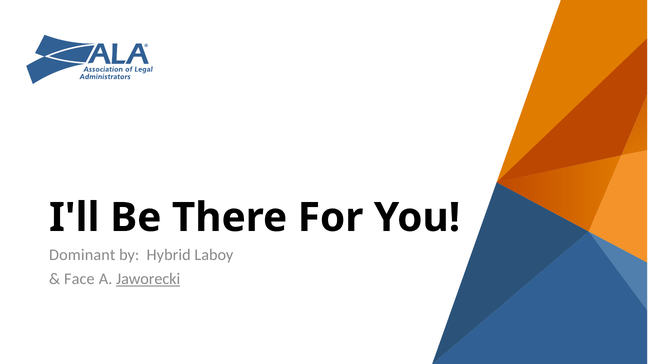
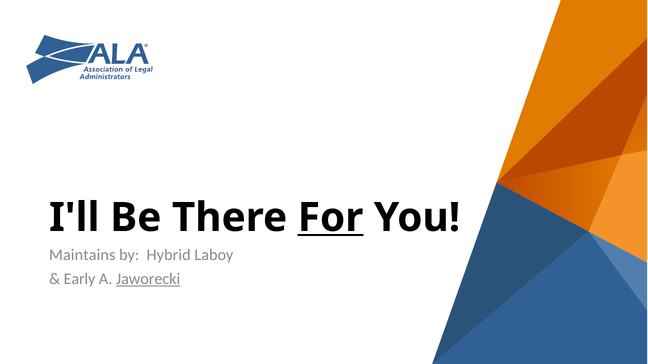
For underline: none -> present (331, 218)
Dominant: Dominant -> Maintains (82, 255)
Face: Face -> Early (80, 279)
